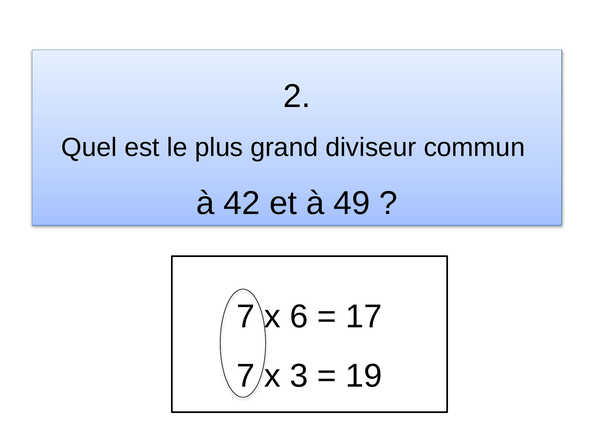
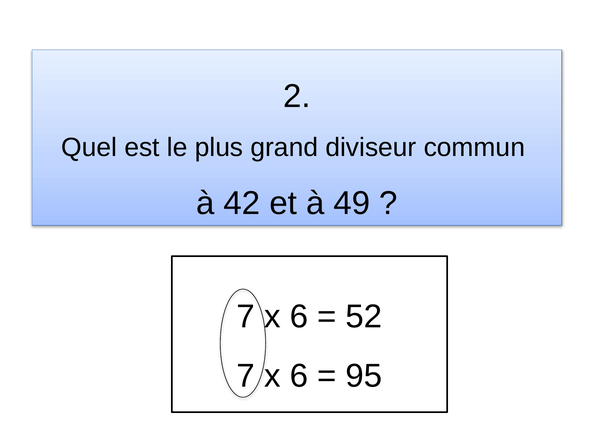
17: 17 -> 52 (364, 316)
3: 3 -> 6 (299, 376)
19: 19 -> 95 (364, 376)
